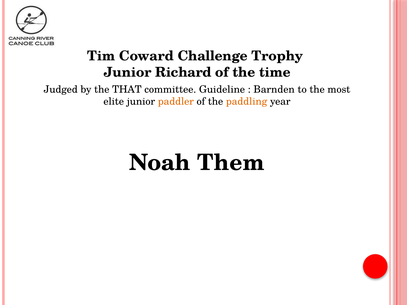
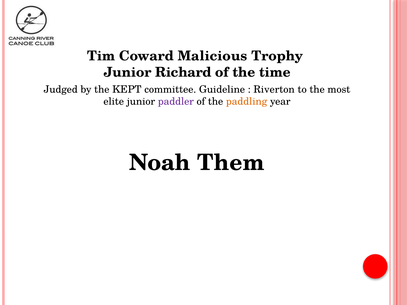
Challenge: Challenge -> Malicious (213, 56)
THAT: THAT -> KEPT (127, 89)
Barnden: Barnden -> Riverton (274, 89)
paddler colour: orange -> purple (176, 102)
